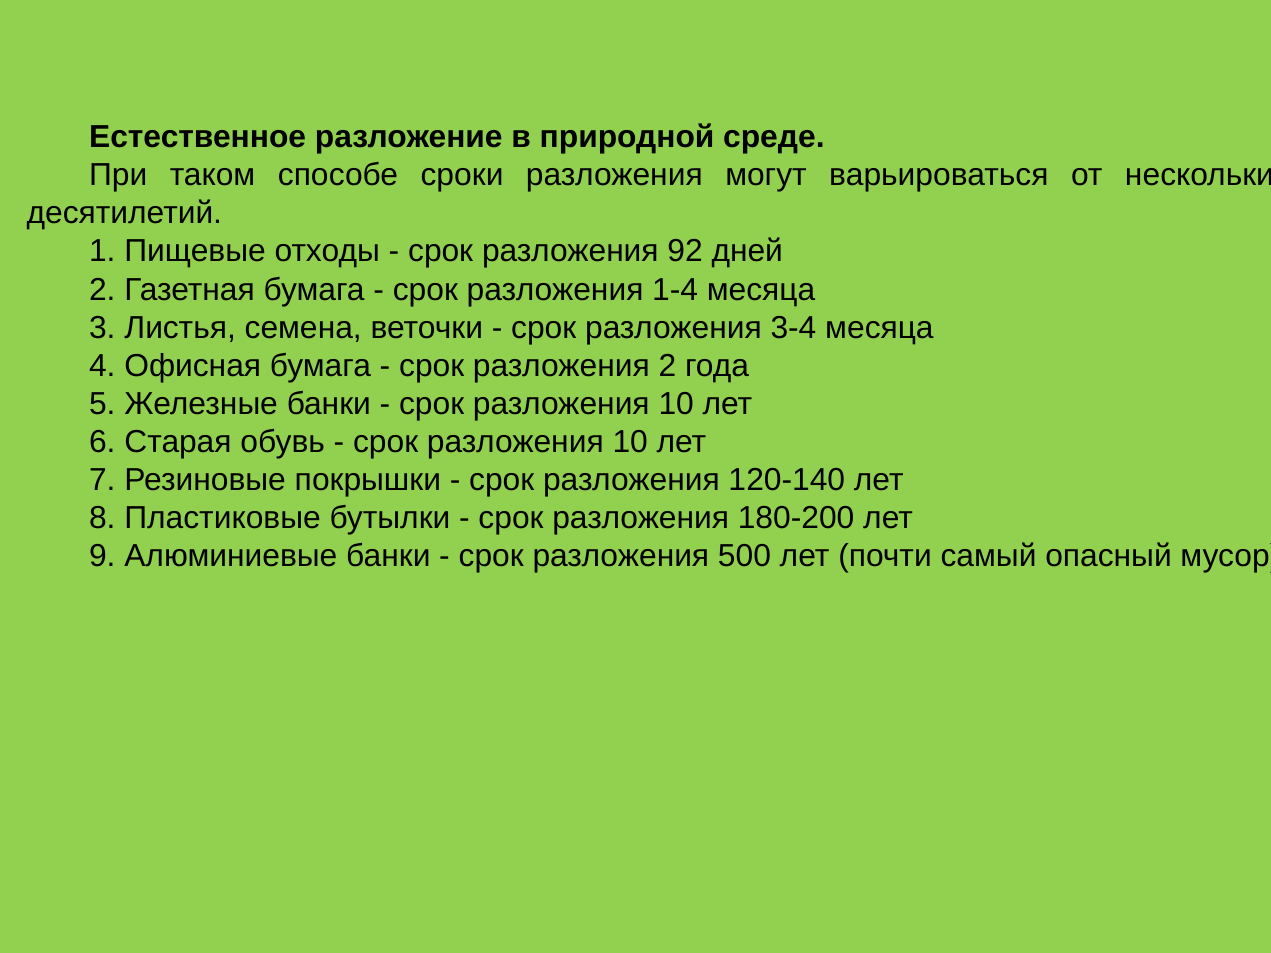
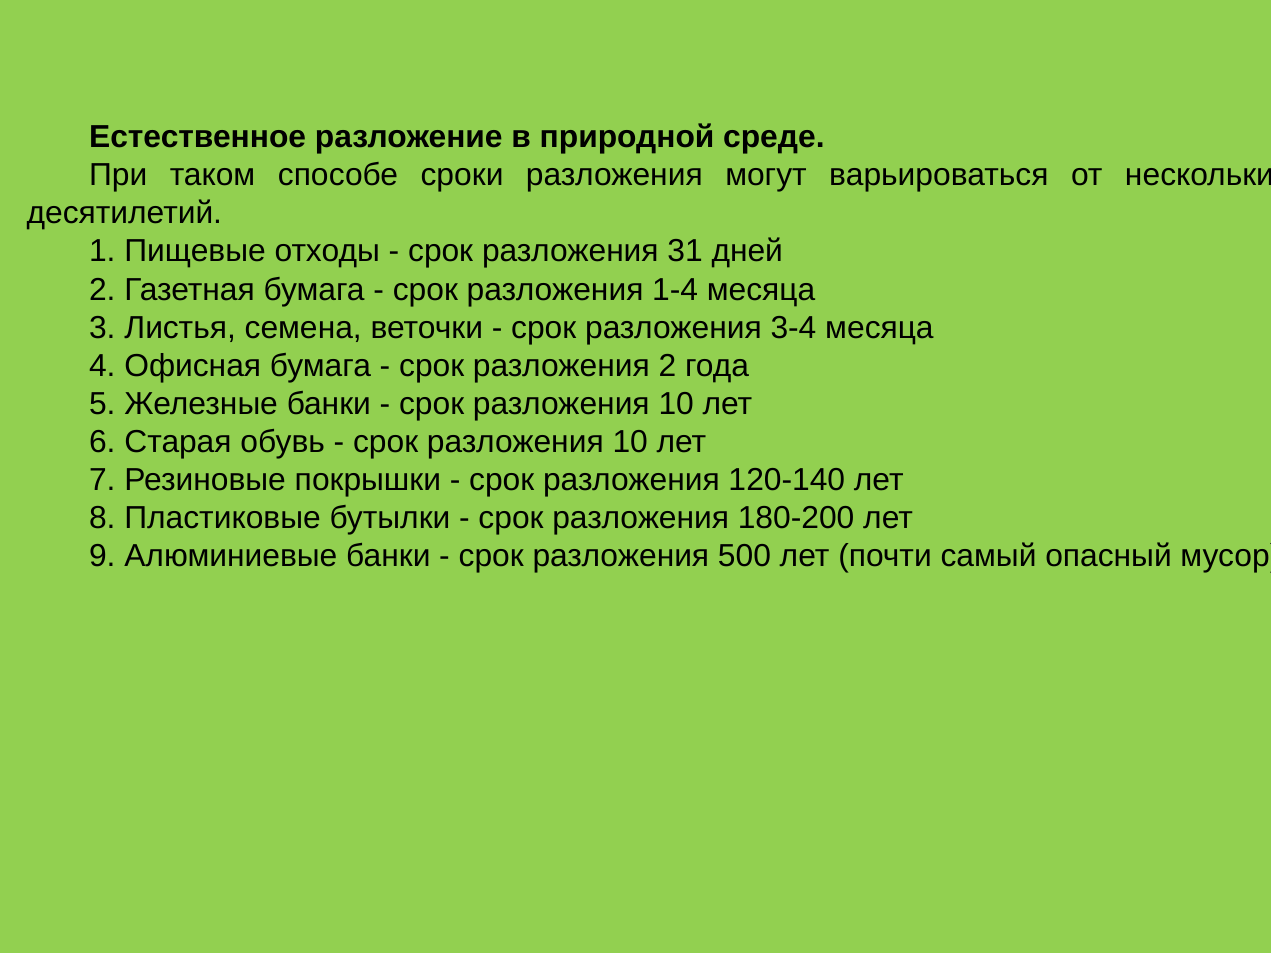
92: 92 -> 31 (685, 252)
